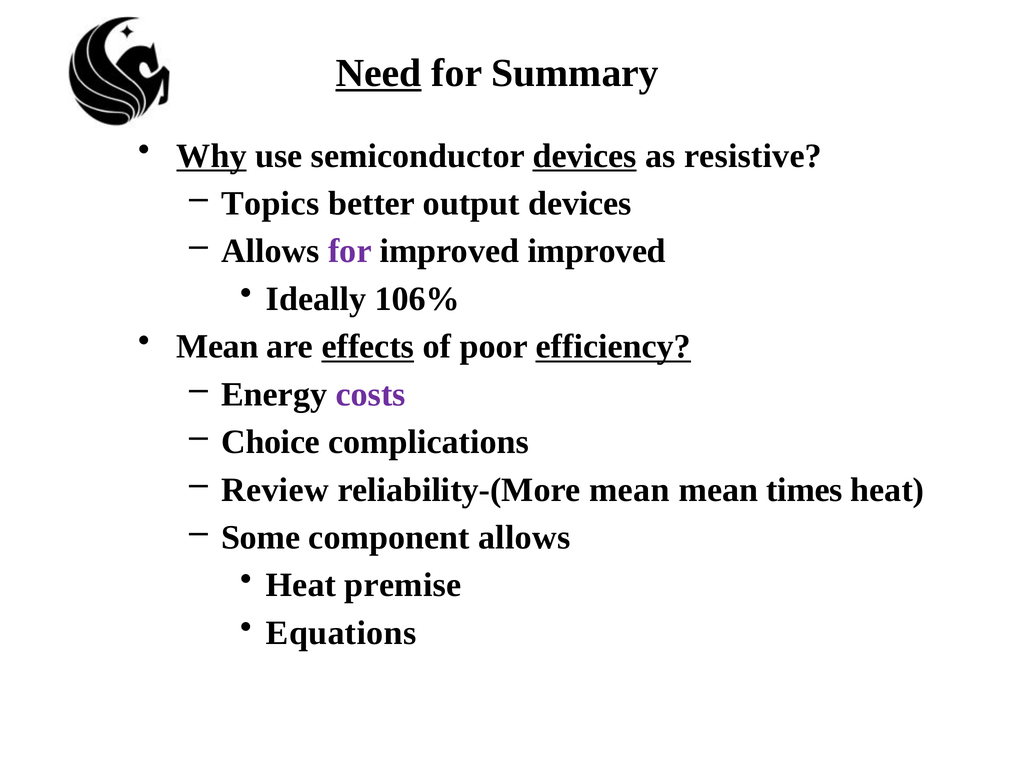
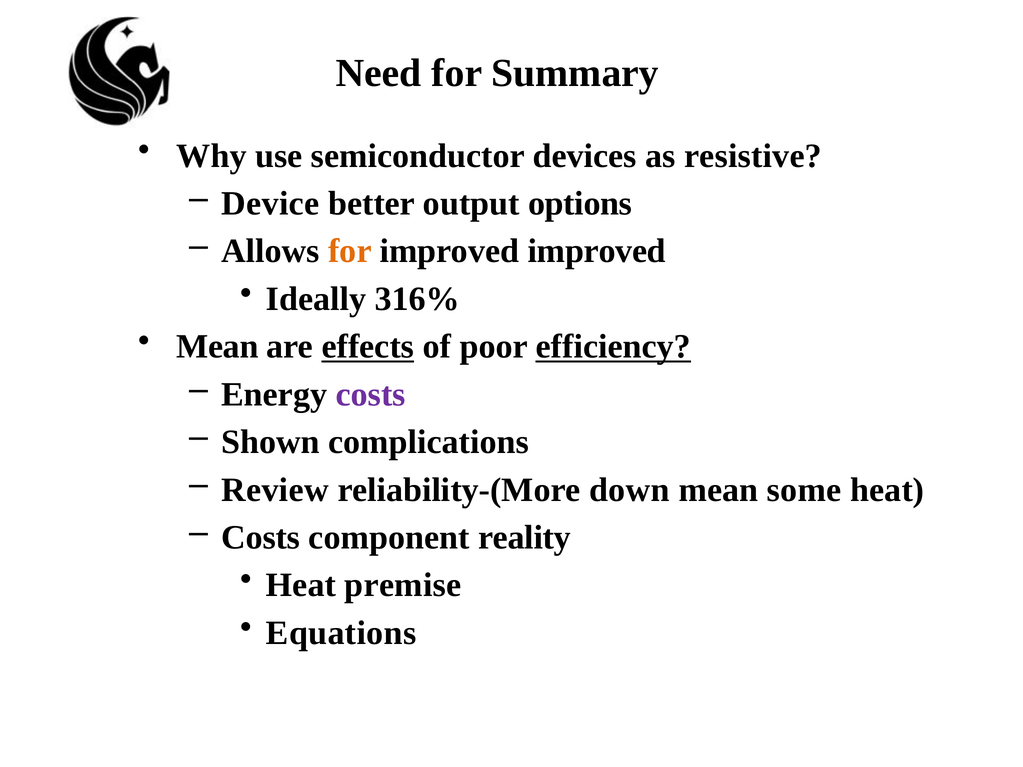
Need underline: present -> none (379, 73)
Why underline: present -> none (212, 156)
devices underline: present -> none (585, 156)
Topics: Topics -> Device (270, 204)
output devices: devices -> options (580, 204)
for colour: purple -> orange (350, 251)
106%: 106% -> 316% (417, 299)
Choice: Choice -> Shown (270, 442)
reliability-(More mean: mean -> down (629, 490)
times: times -> some (804, 490)
Some: Some -> Costs (261, 538)
component allows: allows -> reality (524, 538)
